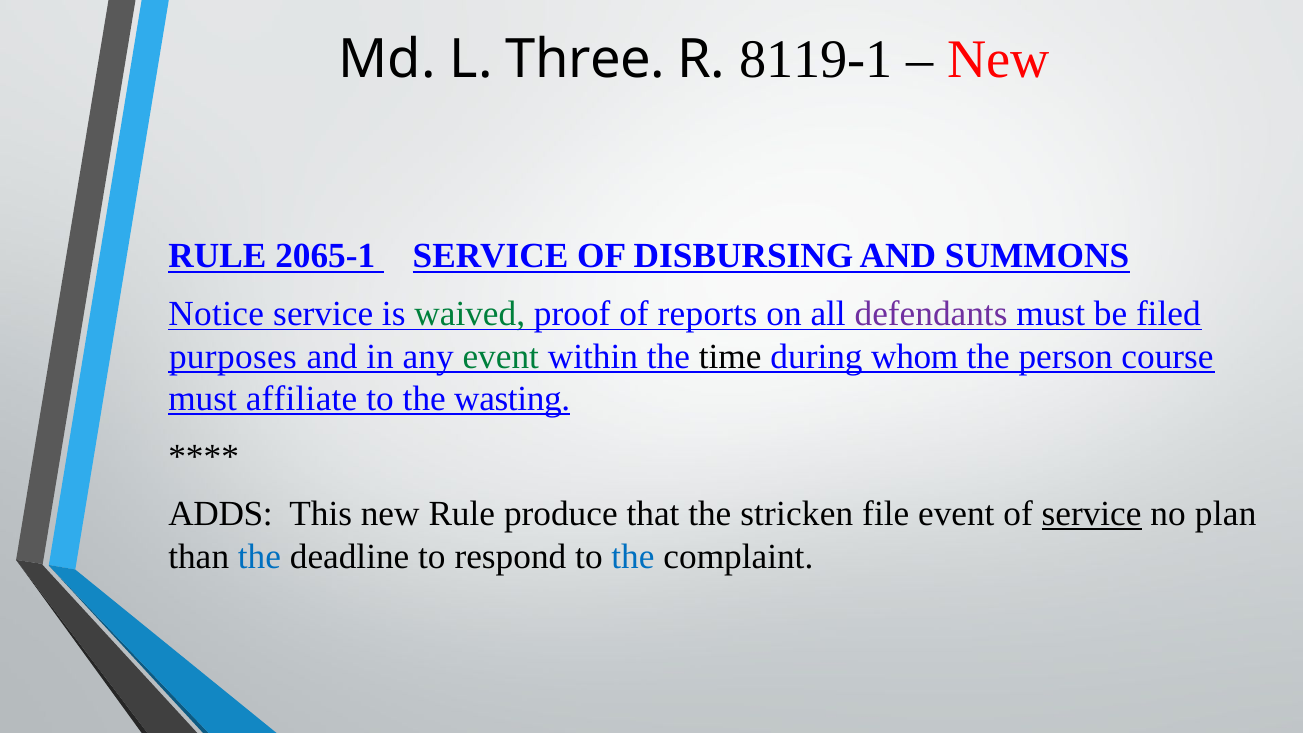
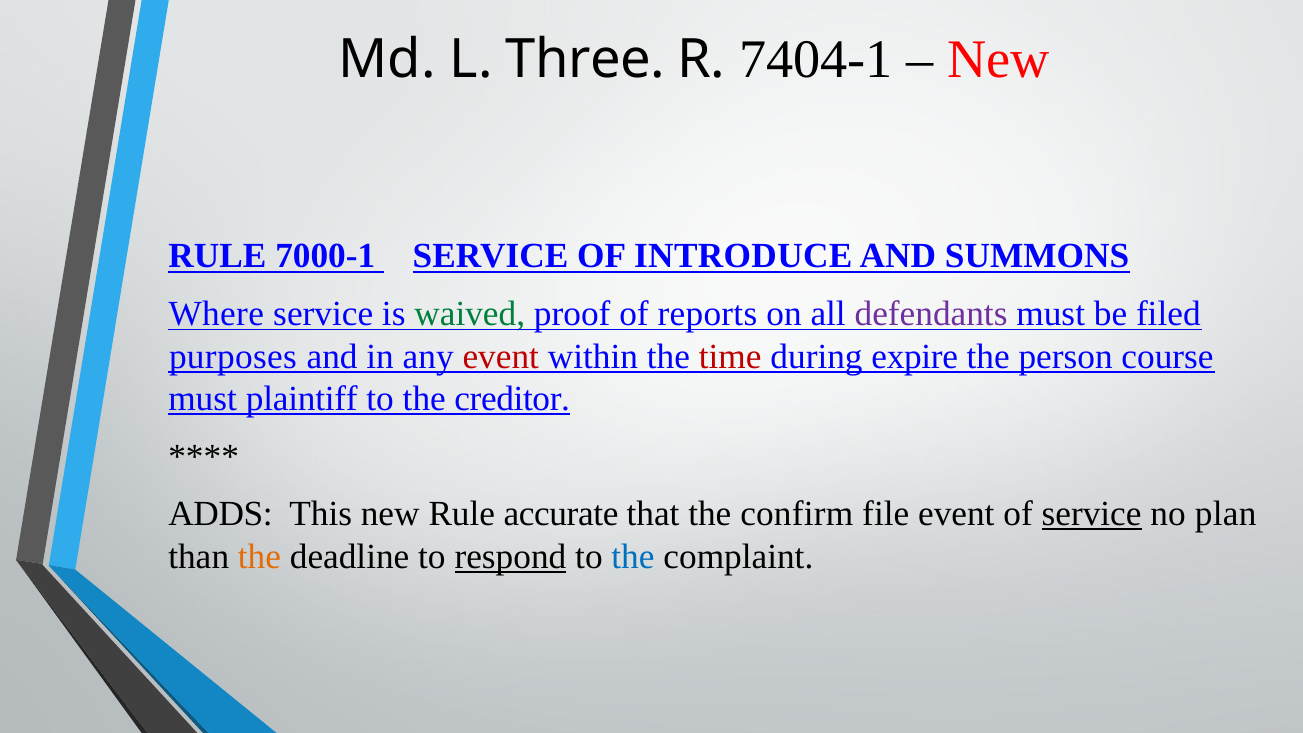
8119-1: 8119-1 -> 7404-1 (816, 60)
2065-1: 2065-1 -> 7000-1 (325, 256)
DISBURSING: DISBURSING -> INTRODUCE (743, 256)
Notice: Notice -> Where (216, 314)
event colour: green -> red (501, 356)
time colour: black -> red (730, 356)
whom: whom -> expire (915, 356)
affiliate: affiliate -> plaintiff (302, 399)
wasting: wasting -> creditor (512, 399)
produce: produce -> accurate (561, 514)
stricken: stricken -> confirm (797, 514)
the colour: blue -> orange (259, 557)
respond underline: none -> present (510, 557)
